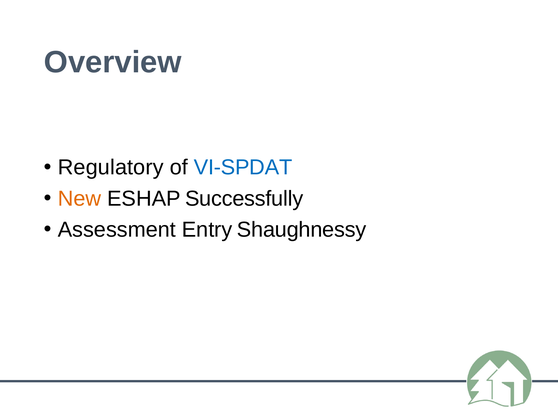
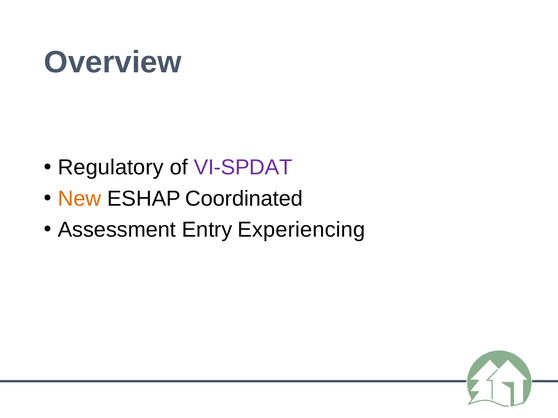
VI-SPDAT colour: blue -> purple (243, 168)
Successfully: Successfully -> Coordinated (244, 199)
Shaughnessy: Shaughnessy -> Experiencing (301, 230)
